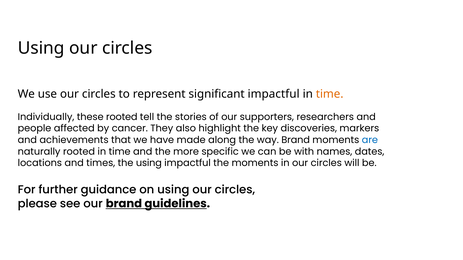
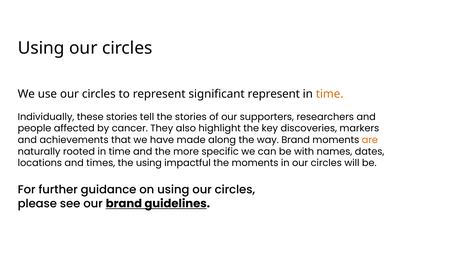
significant impactful: impactful -> represent (274, 94)
these rooted: rooted -> stories (122, 117)
are colour: blue -> orange (370, 140)
